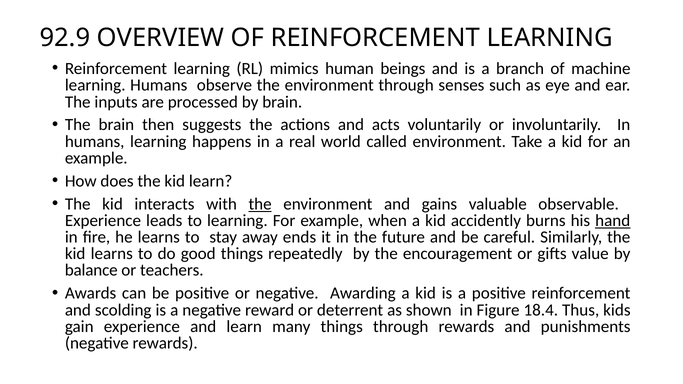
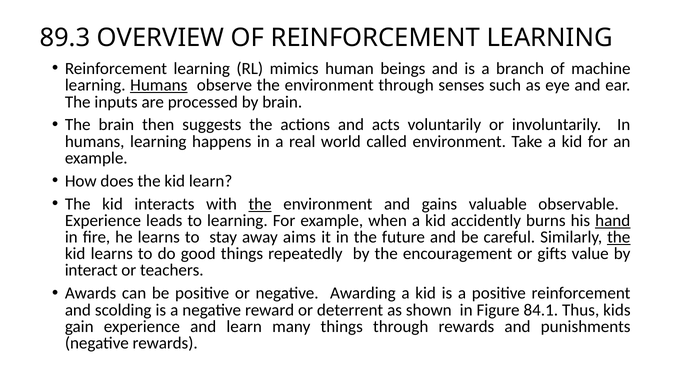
92.9: 92.9 -> 89.3 (65, 38)
Humans underline: none -> present (159, 85)
ends: ends -> aims (299, 237)
the underline: none -> present (619, 237)
balance: balance -> interact (91, 270)
18.4: 18.4 -> 84.1 (541, 310)
